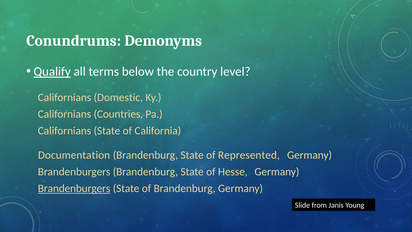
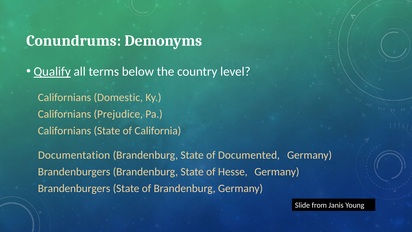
Countries: Countries -> Prejudice (118, 114)
Represented: Represented -> Documented (249, 155)
Brandenburgers underline: present -> none (74, 188)
